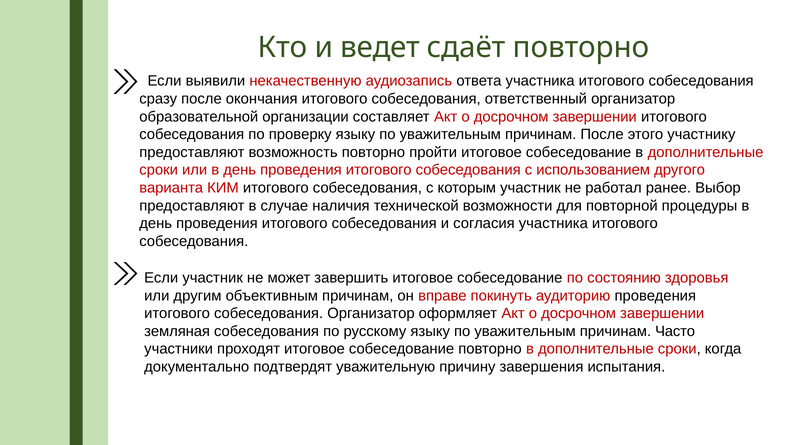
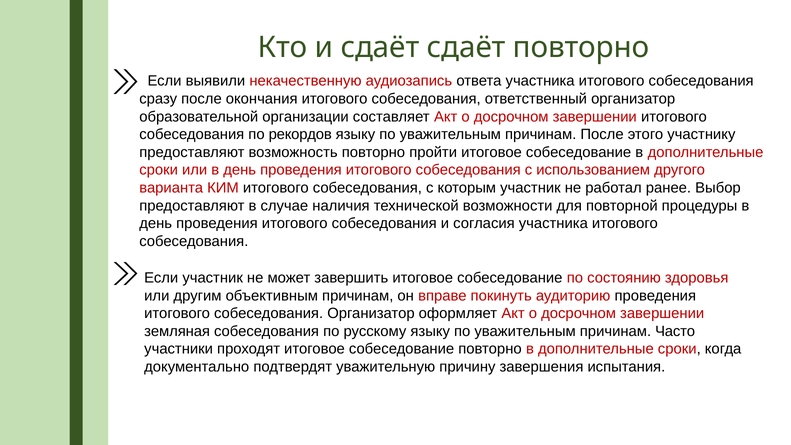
и ведет: ведет -> сдаёт (380, 47)
проверку: проверку -> рекордов (300, 134)
